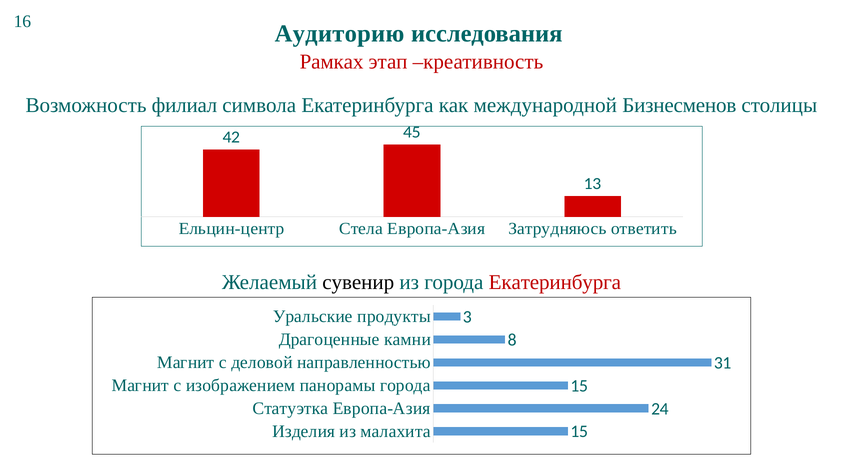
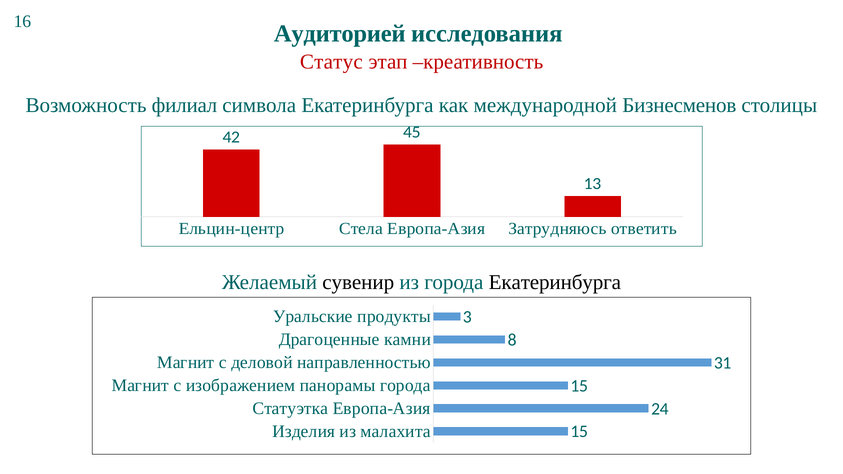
Аудиторию: Аудиторию -> Аудиторией (340, 33)
Рамках: Рамках -> Статус (331, 62)
Екатеринбурга colour: red -> black (555, 283)
